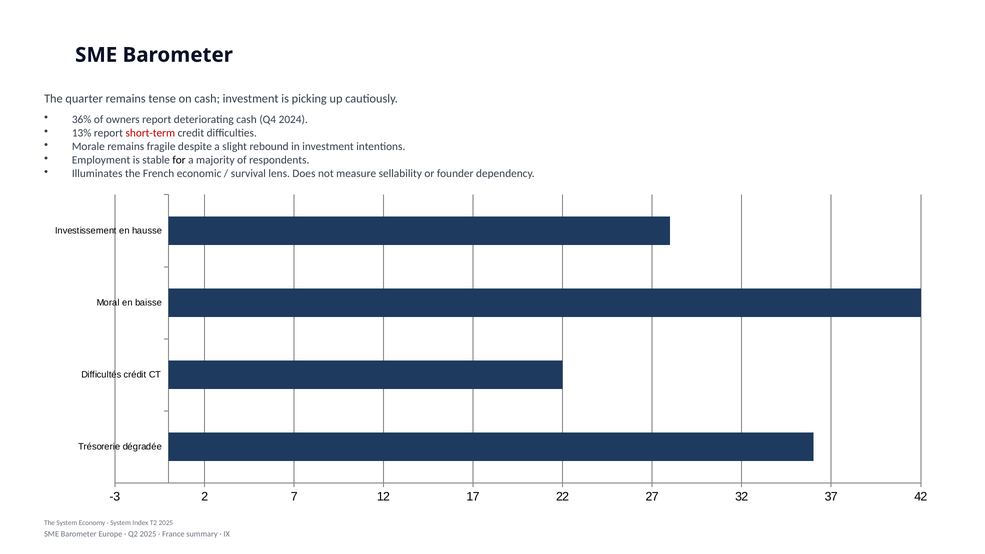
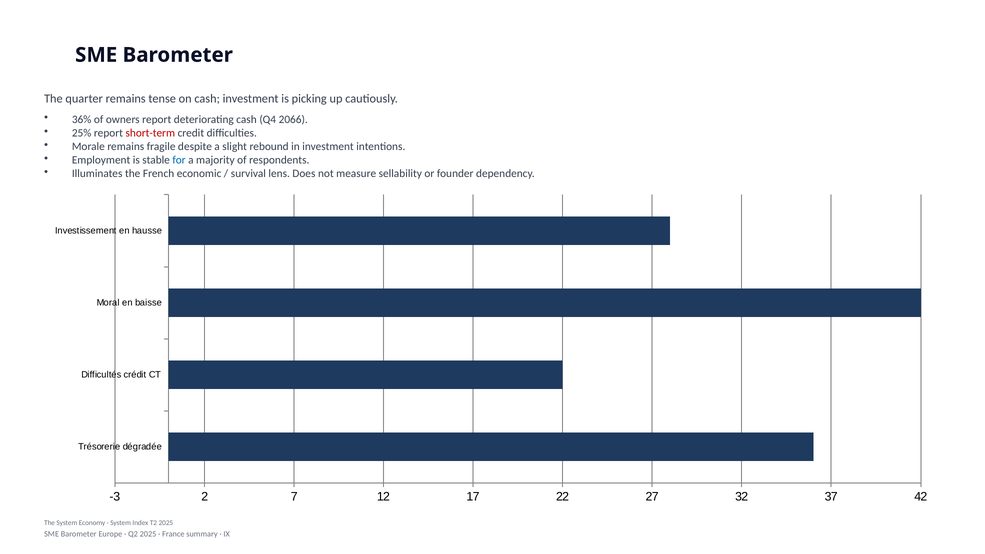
2024: 2024 -> 2066 (293, 120)
13%: 13% -> 25% (82, 133)
for colour: black -> blue (179, 160)
